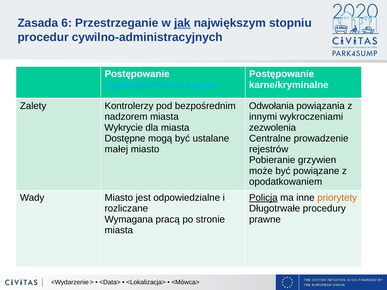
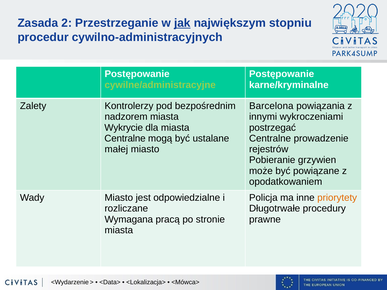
6: 6 -> 2 (67, 23)
cywilne/administracyjne colour: light blue -> light green (160, 85)
Odwołania: Odwołania -> Barcelona (271, 106)
zezwolenia: zezwolenia -> postrzegać (272, 128)
Dostępne: Dostępne -> Centralne (125, 139)
Policja underline: present -> none (263, 198)
